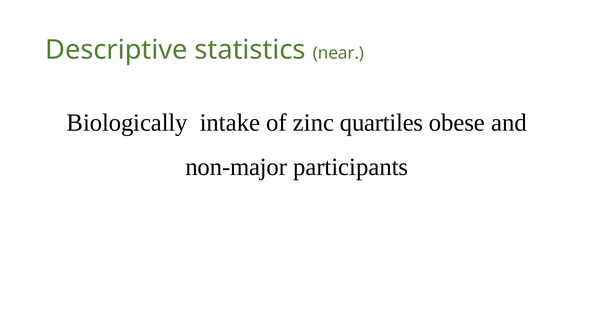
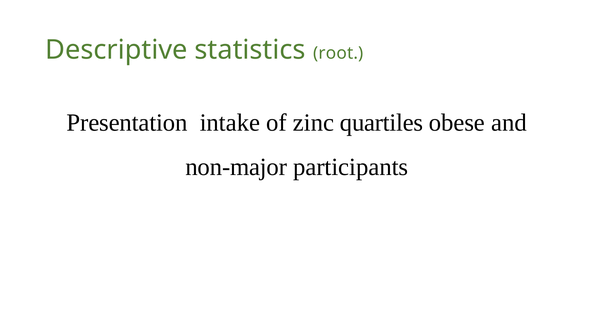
near: near -> root (338, 53)
Biologically: Biologically -> Presentation (127, 123)
